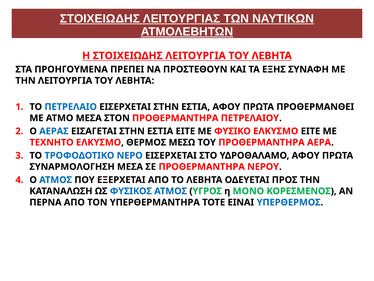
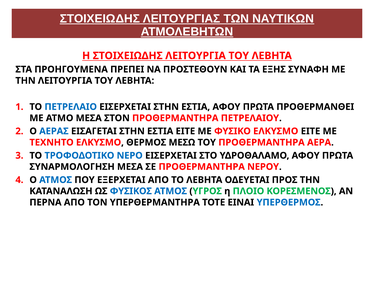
ΜΟΝΟ: ΜΟΝΟ -> ΠΛΟΙΟ (248, 191)
